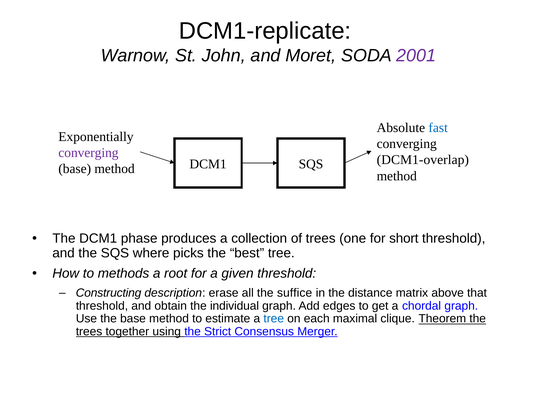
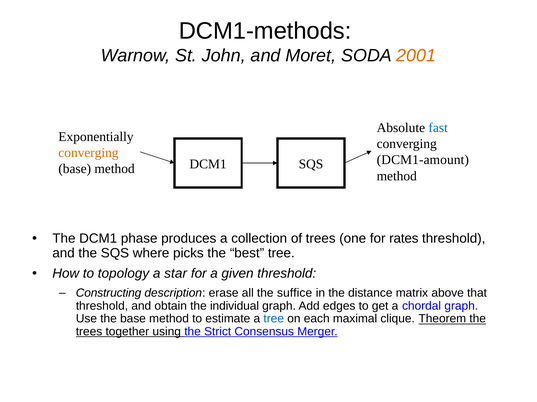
DCM1-replicate: DCM1-replicate -> DCM1-methods (265, 31)
2001 colour: purple -> orange (416, 56)
converging colour: purple -> orange (88, 153)
DCM1-overlap: DCM1-overlap -> DCM1-amount (423, 160)
short: short -> rates (404, 239)
methods: methods -> topology (123, 274)
root: root -> star (176, 274)
